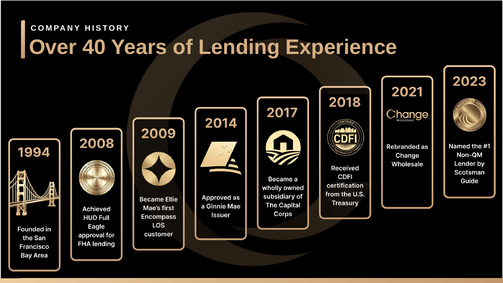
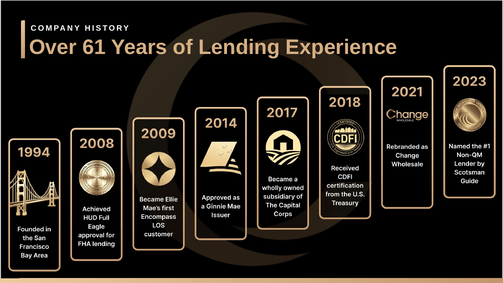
40: 40 -> 61 (94, 47)
